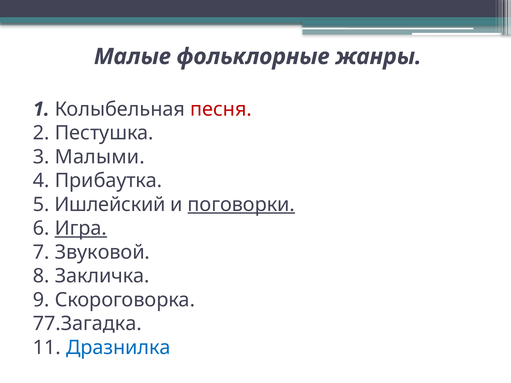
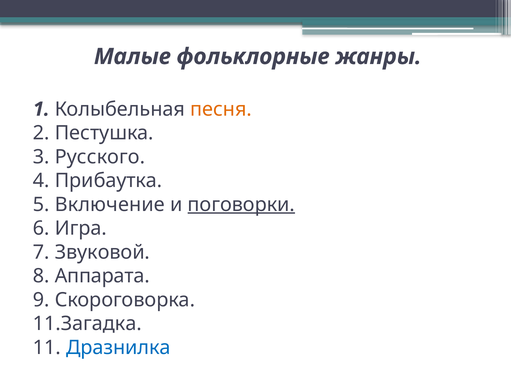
песня colour: red -> orange (221, 109)
Малыми: Малыми -> Русского (100, 157)
Ишлейский: Ишлейский -> Включение (110, 205)
Игра underline: present -> none (81, 229)
Закличка: Закличка -> Аппарата (102, 276)
77.Загадка: 77.Загадка -> 11.Загадка (87, 324)
